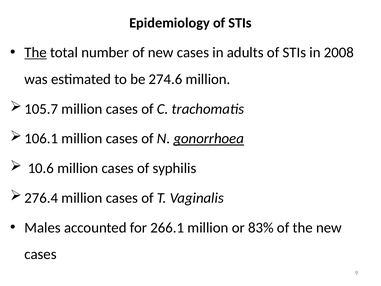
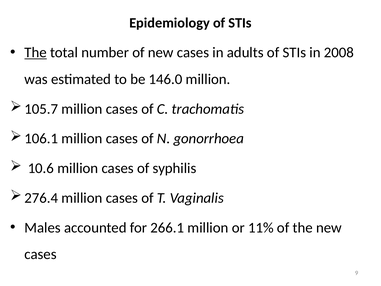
274.6: 274.6 -> 146.0 (166, 79)
gonorrhoea underline: present -> none (209, 138)
83%: 83% -> 11% (261, 227)
